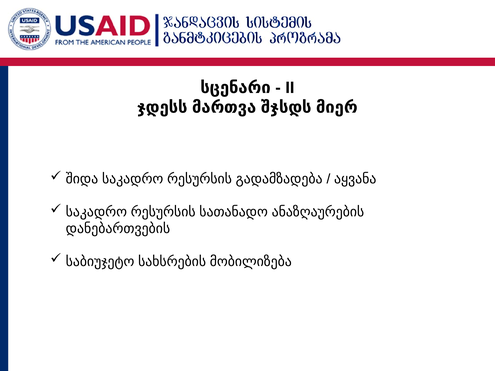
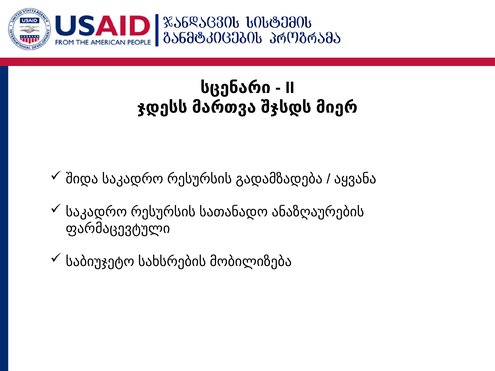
დანებართვების: დანებართვების -> ფარმაცევტული (118, 229)
